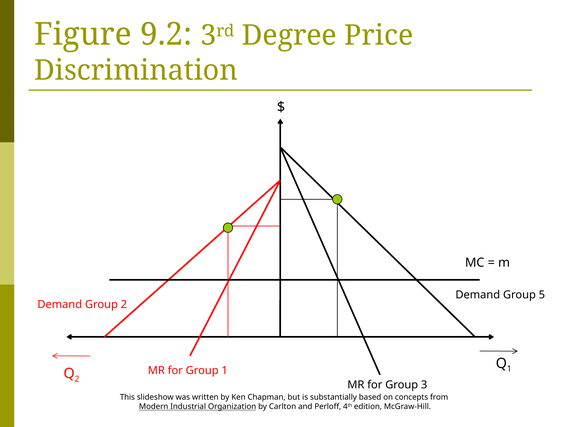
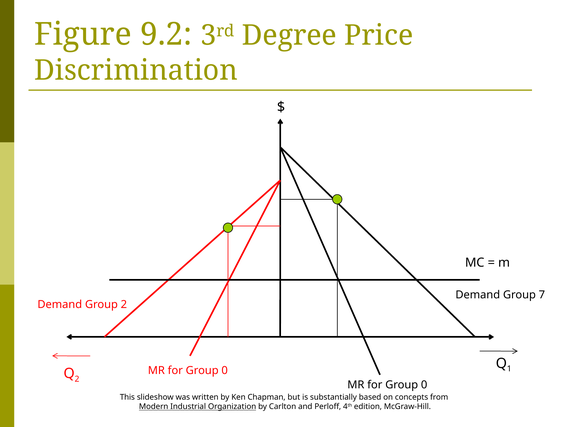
5: 5 -> 7 (542, 295)
1: 1 -> 0 (225, 371)
3: 3 -> 0 (424, 385)
